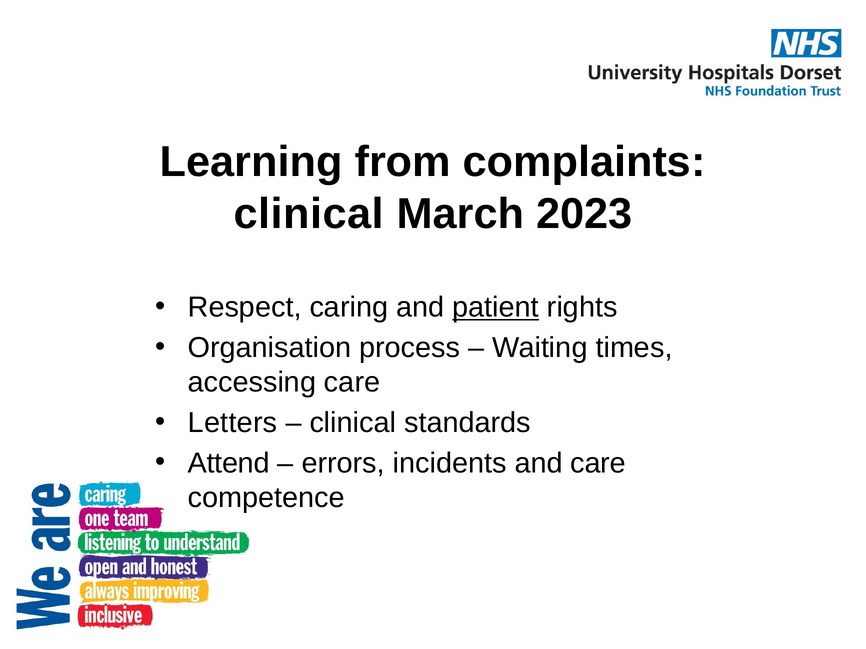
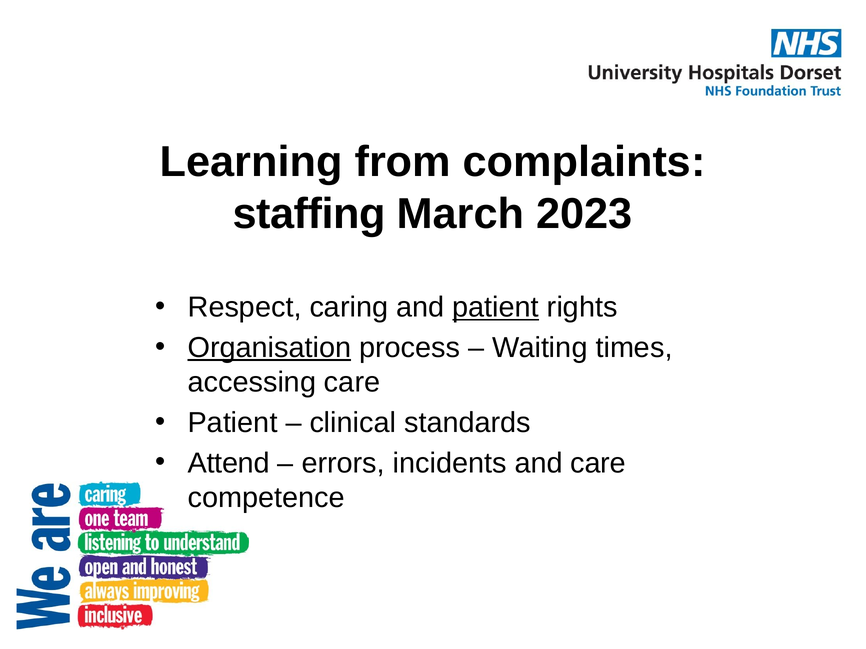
clinical: clinical -> staffing (309, 214)
Organisation underline: none -> present (269, 348)
Letters: Letters -> Patient (233, 423)
